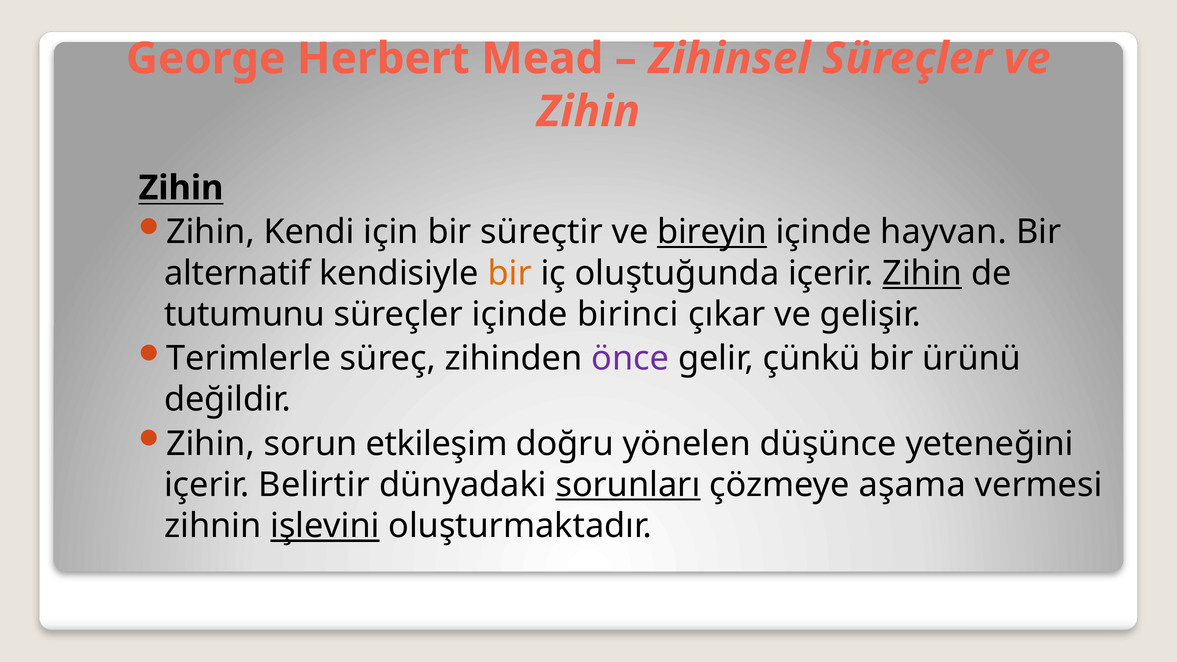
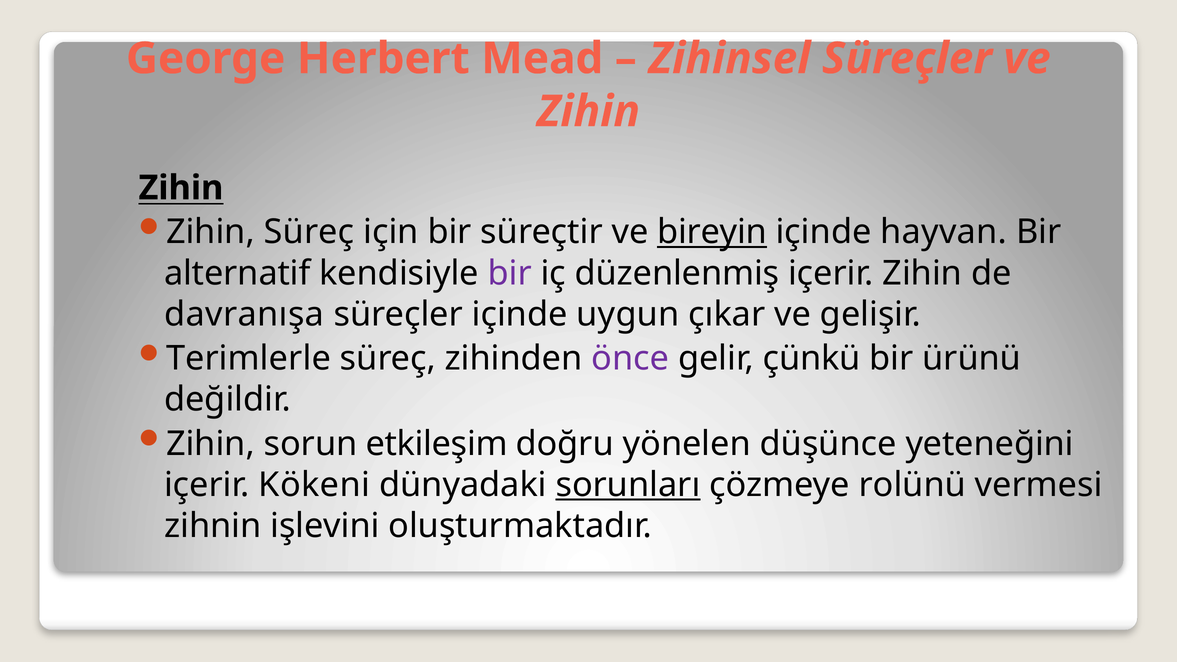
Zihin Kendi: Kendi -> Süreç (309, 232)
bir colour: orange -> purple (510, 273)
oluştuğunda: oluştuğunda -> düzenlenmiş (677, 273)
Zihin underline: present -> none (922, 273)
tutumunu: tutumunu -> davranışa (244, 314)
birinci: birinci -> uygun (628, 314)
Belirtir: Belirtir -> Kökeni (314, 485)
aşama: aşama -> rolünü (912, 485)
işlevini underline: present -> none (325, 526)
